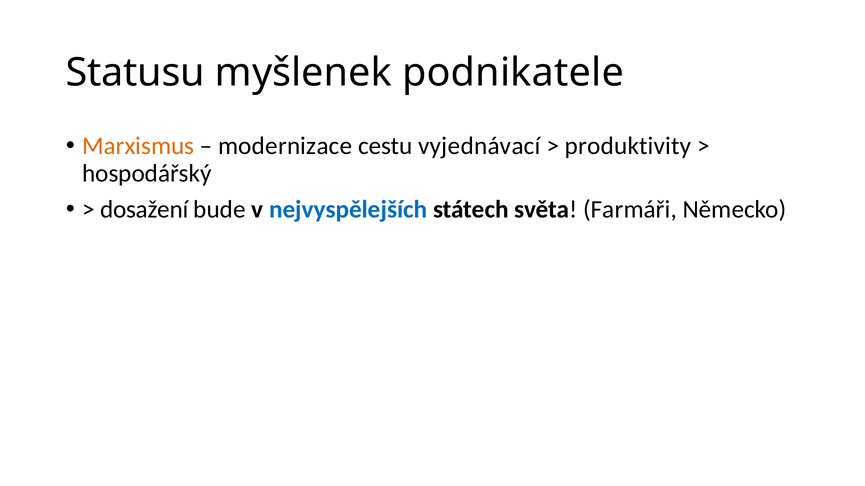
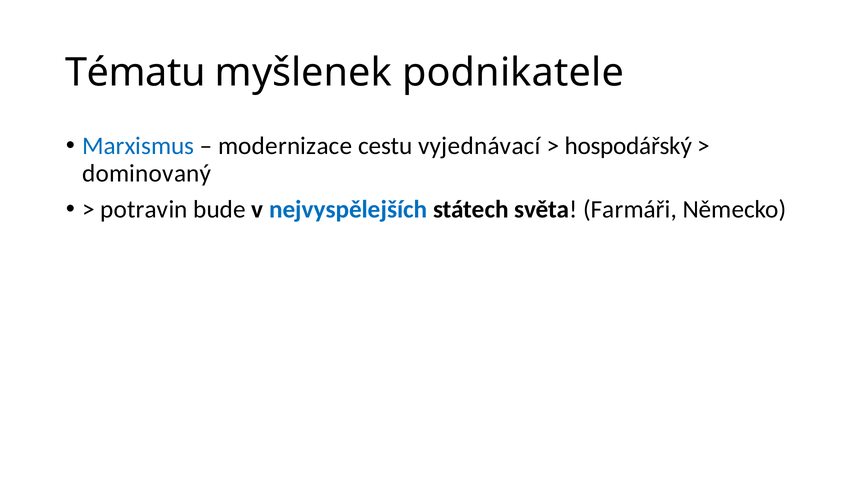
Statusu: Statusu -> Tématu (135, 73)
Marxismus colour: orange -> blue (138, 146)
produktivity: produktivity -> hospodářský (628, 146)
hospodářský: hospodářský -> dominovaný (147, 173)
dosažení: dosažení -> potravin (144, 210)
